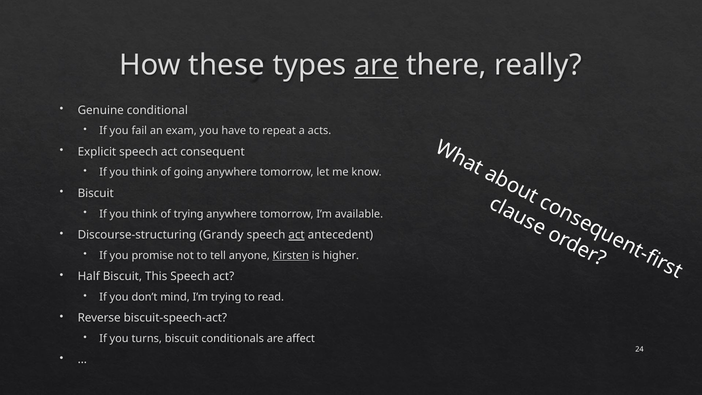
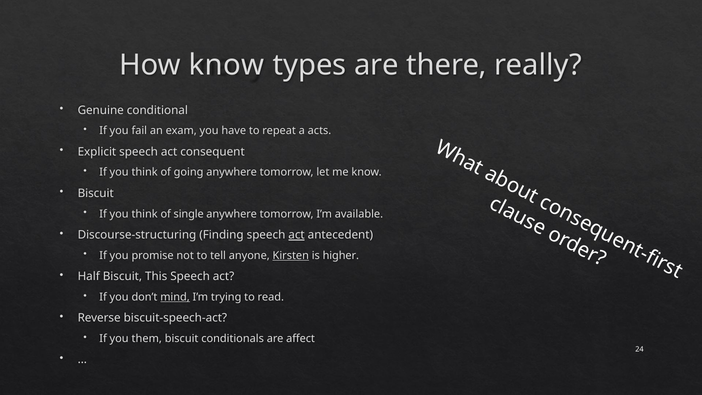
How these: these -> know (227, 65)
are underline: present -> none (376, 65)
of trying: trying -> single (189, 214)
Grandy: Grandy -> Finding (221, 235)
mind underline: none -> present (175, 297)
turns: turns -> them (147, 338)
